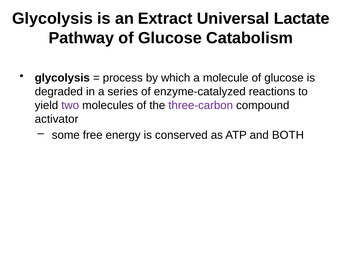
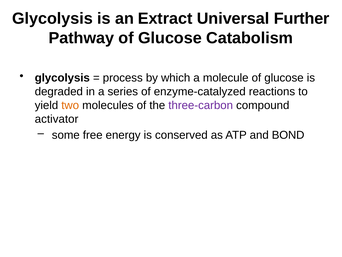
Lactate: Lactate -> Further (302, 19)
two colour: purple -> orange (70, 105)
BOTH: BOTH -> BOND (288, 135)
